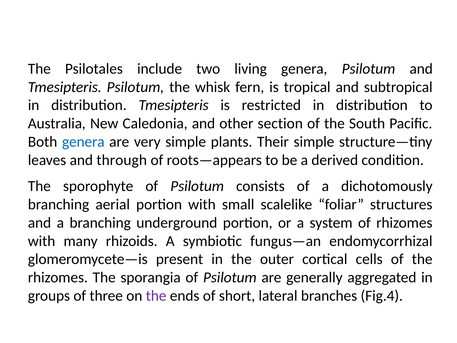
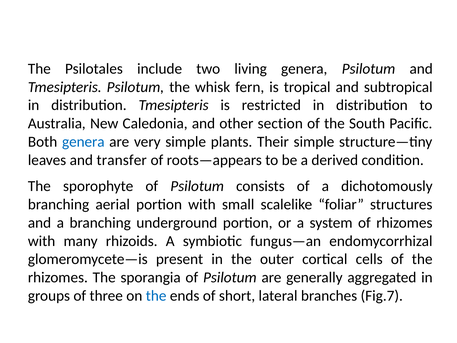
through: through -> transfer (122, 160)
the colour: purple -> blue (156, 296)
Fig.4: Fig.4 -> Fig.7 (382, 296)
